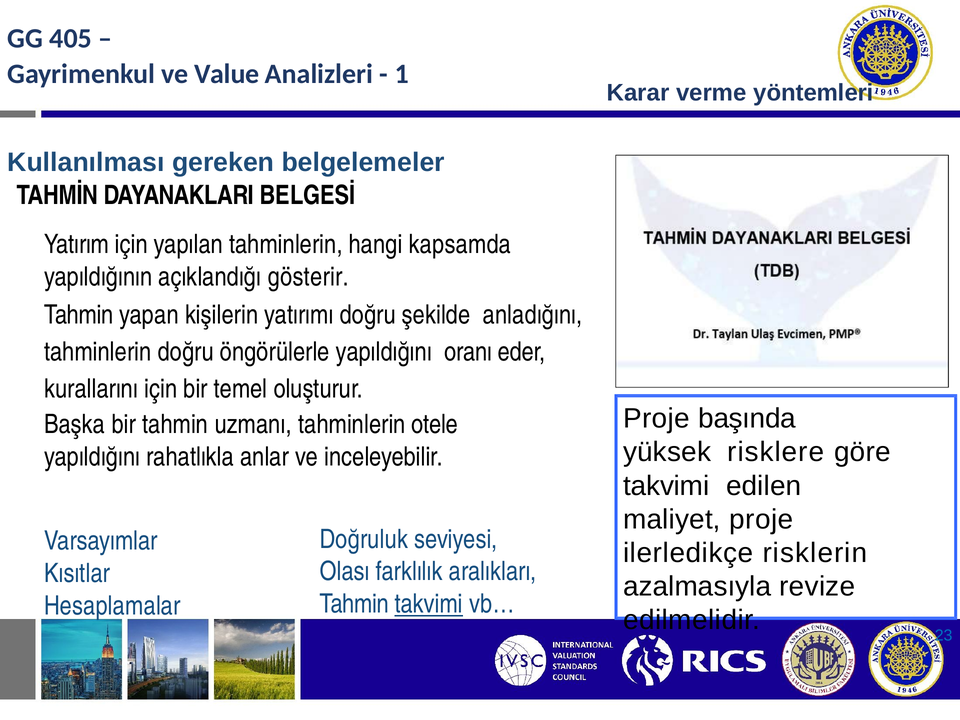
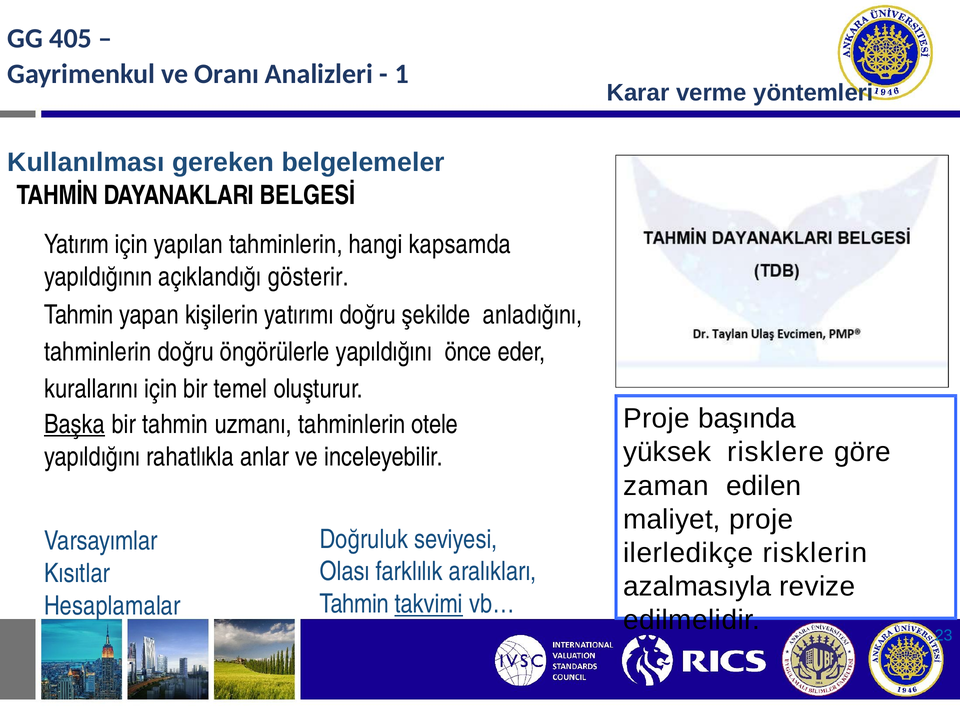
Value: Value -> Oranı (227, 74)
oranı: oranı -> önce (468, 352)
Başka underline: none -> present (75, 424)
takvimi: takvimi -> zaman (666, 486)
